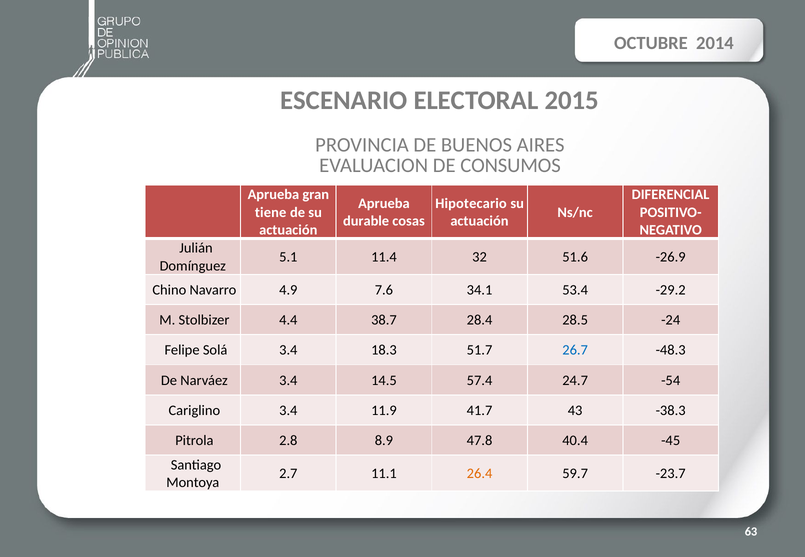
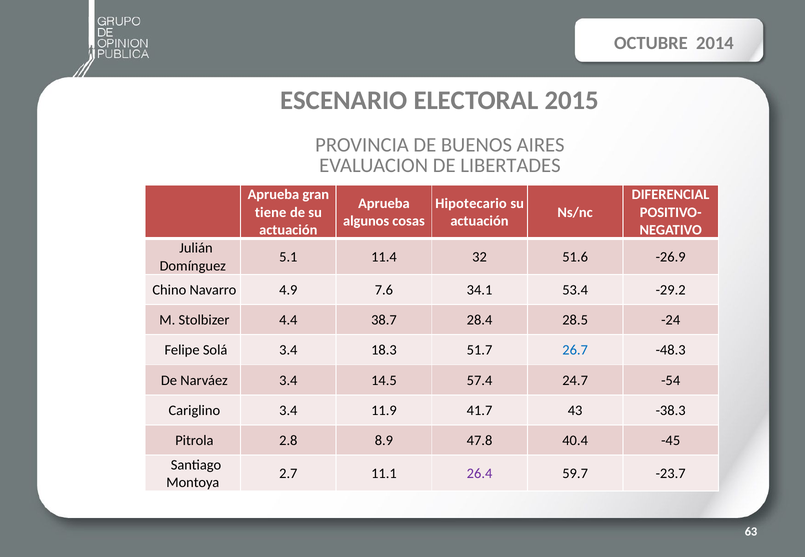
CONSUMOS: CONSUMOS -> LIBERTADES (510, 166)
durable: durable -> algunos (366, 221)
26.4 colour: orange -> purple (480, 474)
